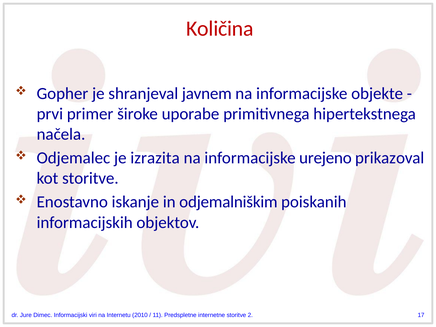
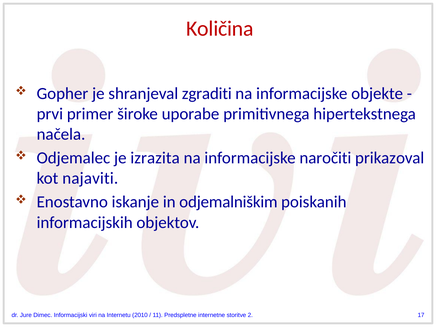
javnem: javnem -> zgraditi (207, 93)
urejeno: urejeno -> naročiti (325, 158)
kot storitve: storitve -> najaviti (90, 178)
